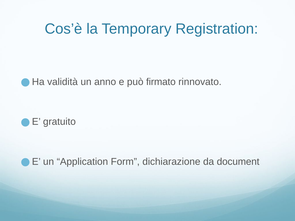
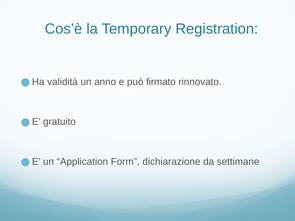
document: document -> settimane (238, 162)
